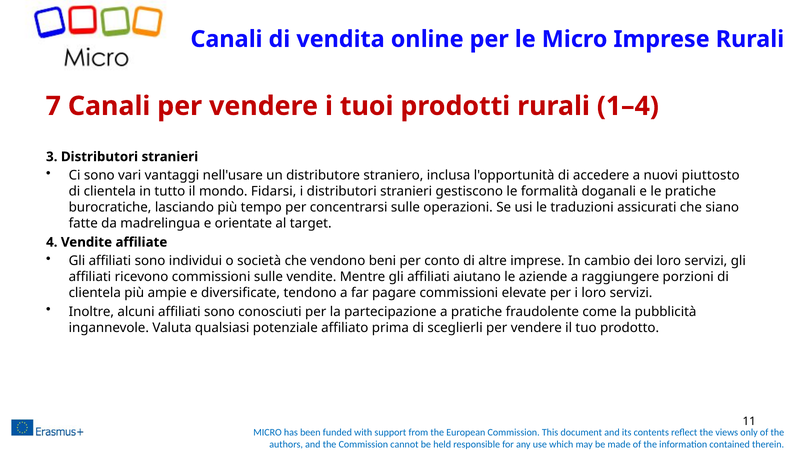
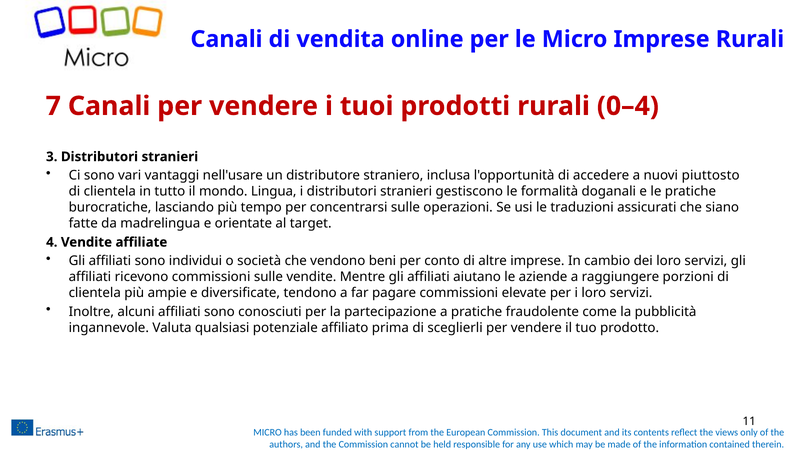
1–4: 1–4 -> 0–4 (628, 106)
Fidarsi: Fidarsi -> Lingua (274, 192)
